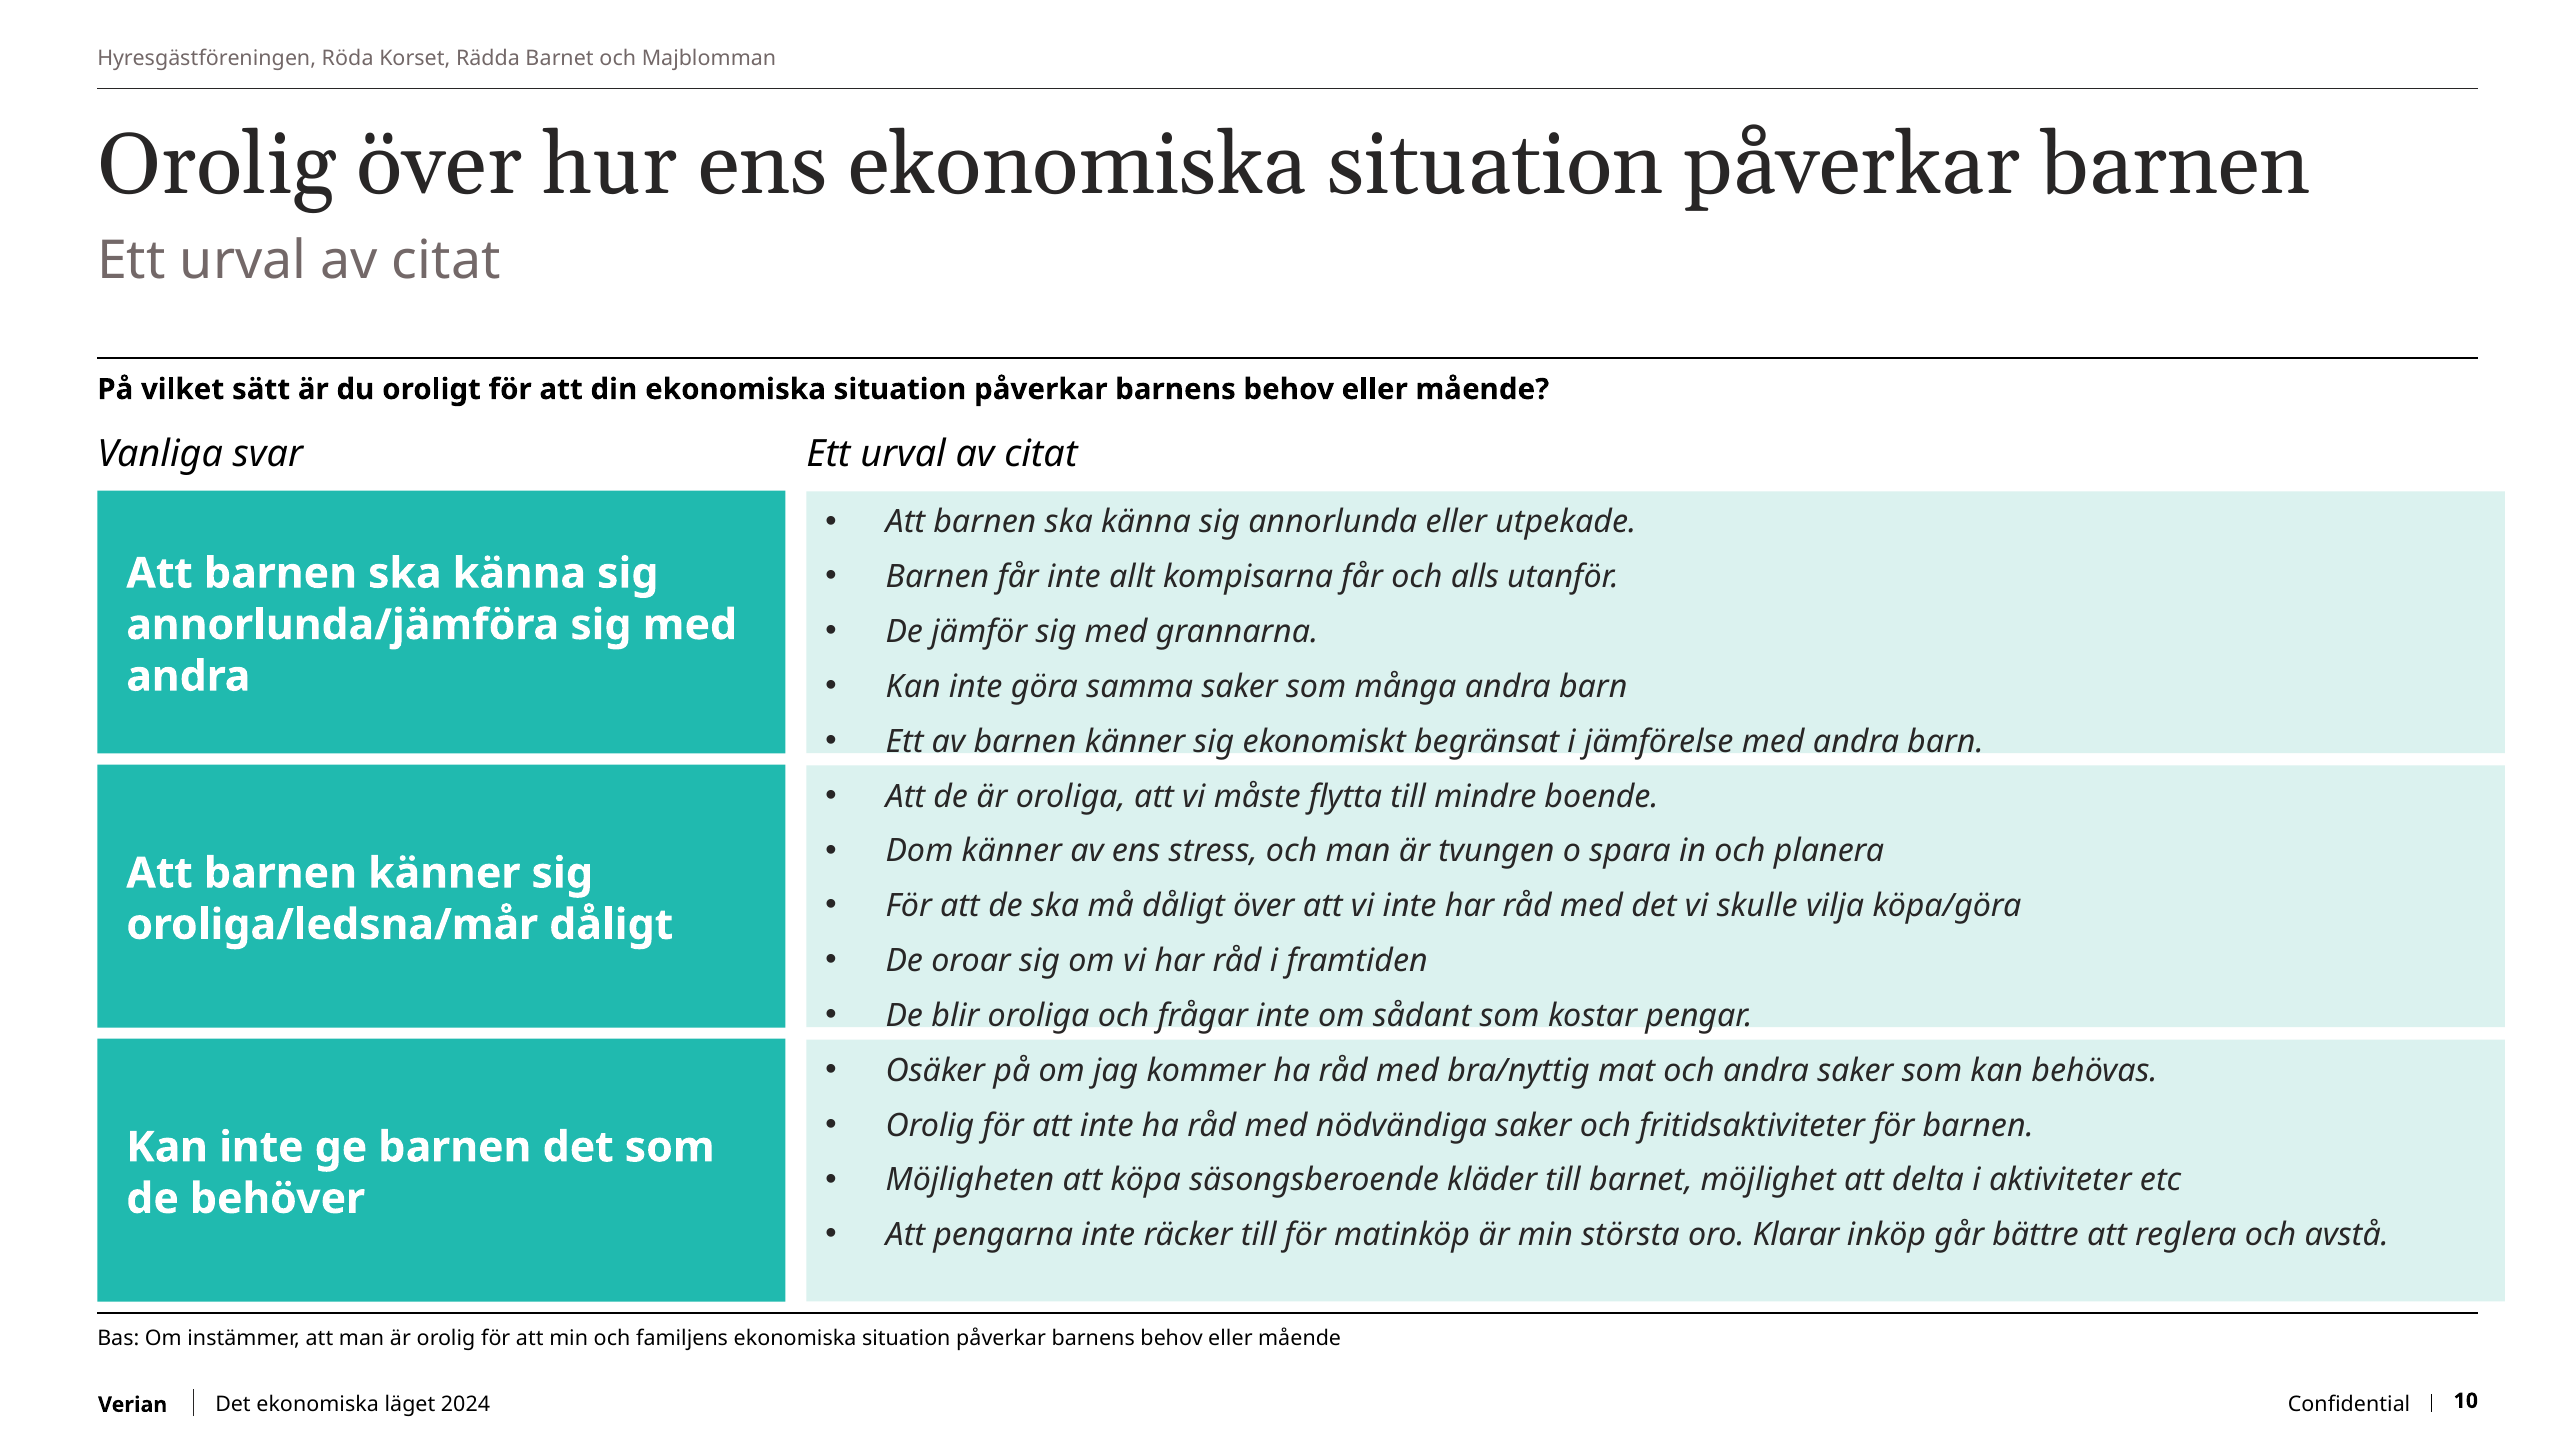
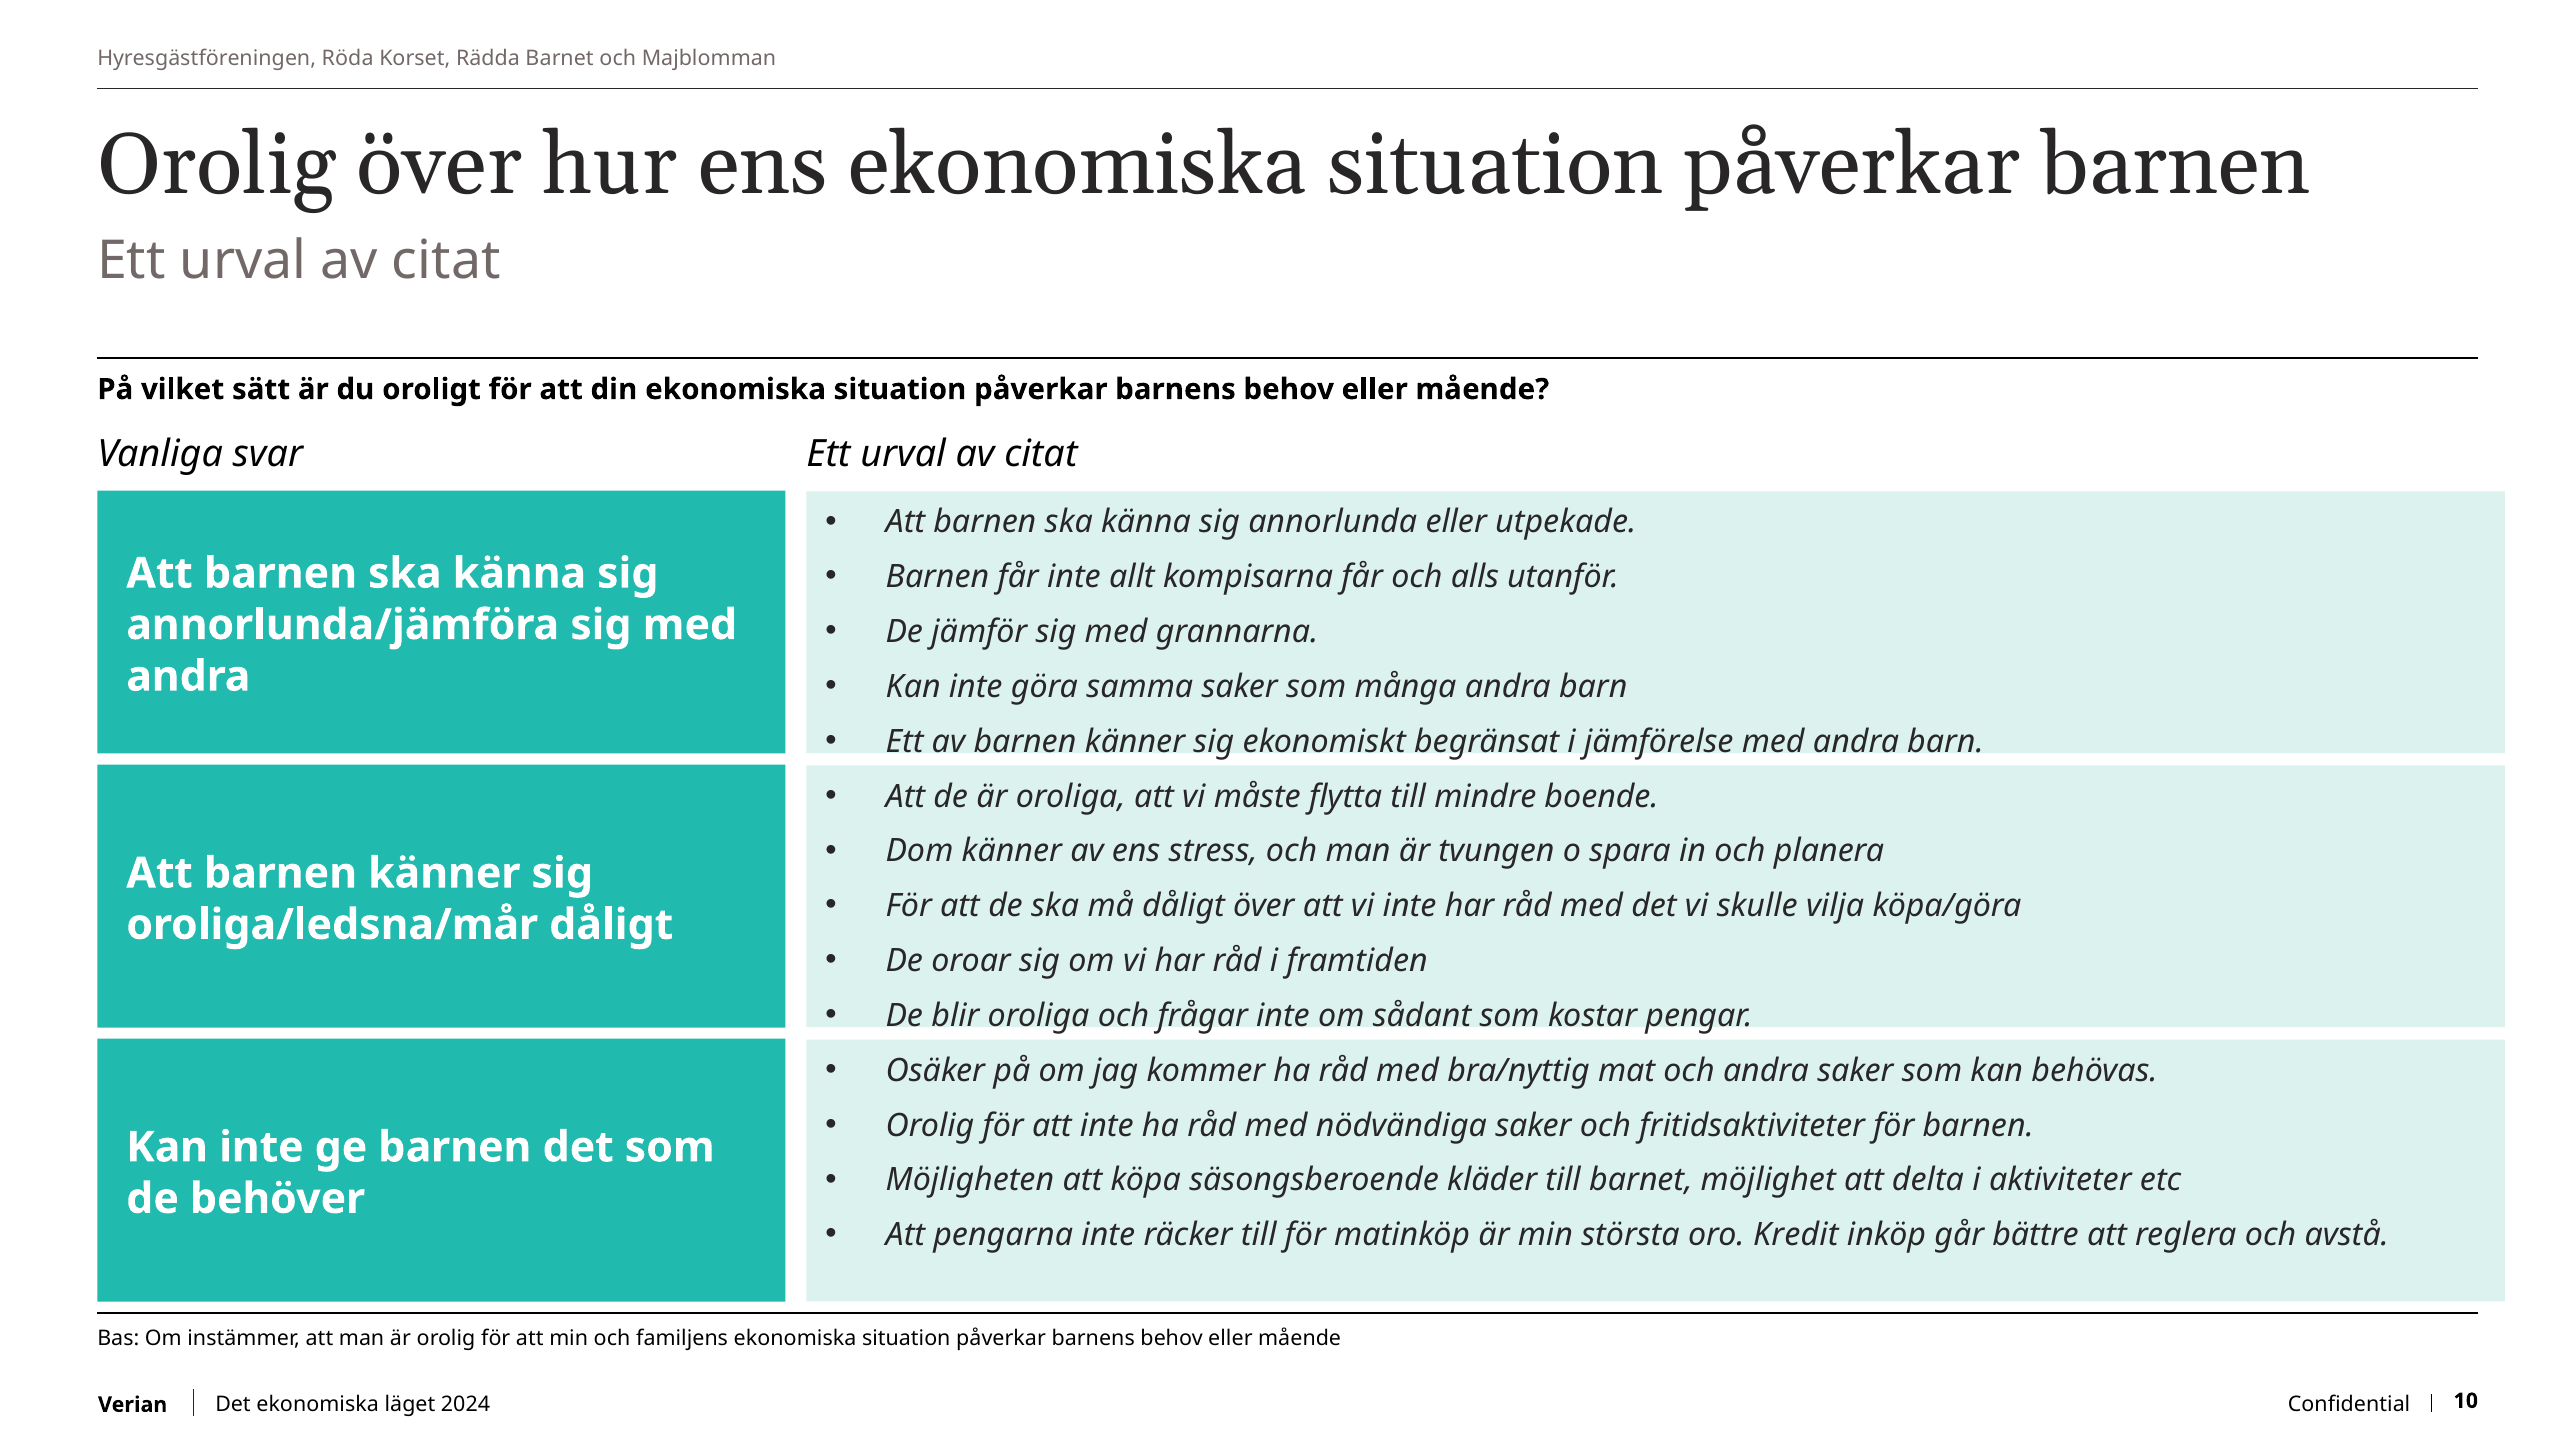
Klarar: Klarar -> Kredit (1796, 1235)
